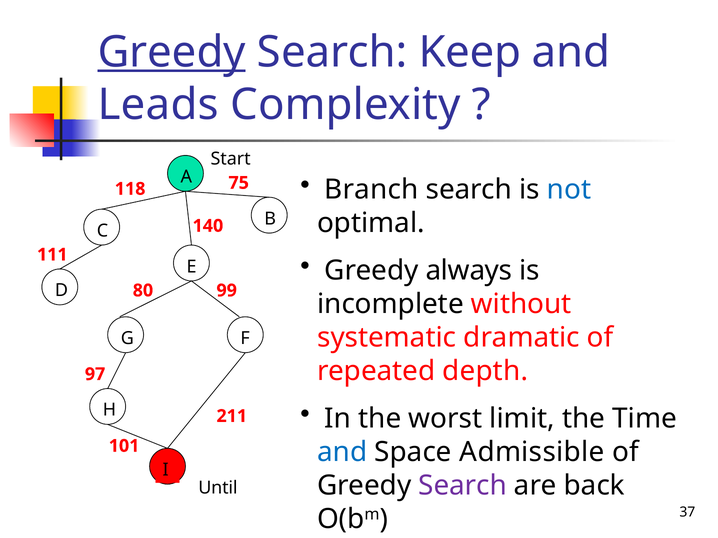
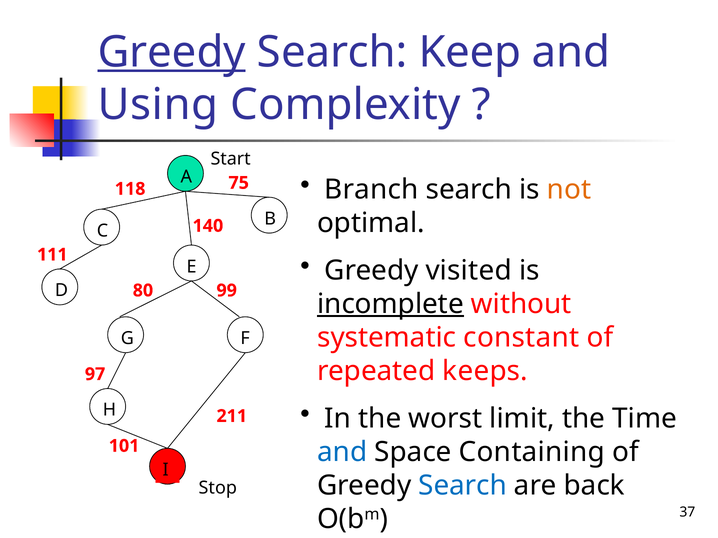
Leads: Leads -> Using (158, 105)
not colour: blue -> orange (569, 190)
always: always -> visited (469, 271)
incomplete underline: none -> present (391, 304)
dramatic: dramatic -> constant (521, 338)
depth: depth -> keeps (485, 371)
Admissible: Admissible -> Containing (532, 452)
Search colour: purple -> blue (463, 486)
Until: Until -> Stop (218, 488)
